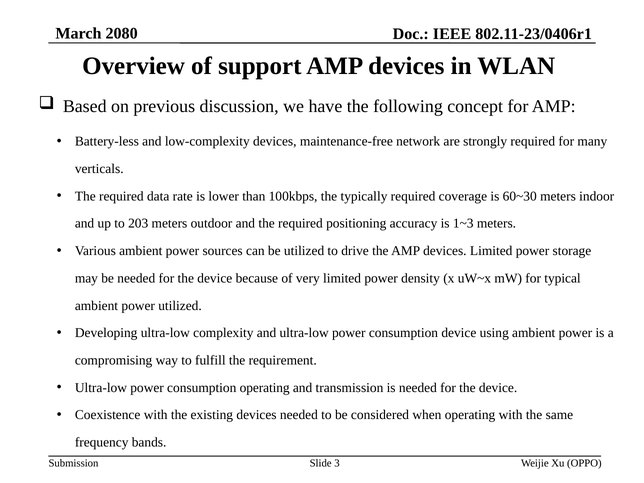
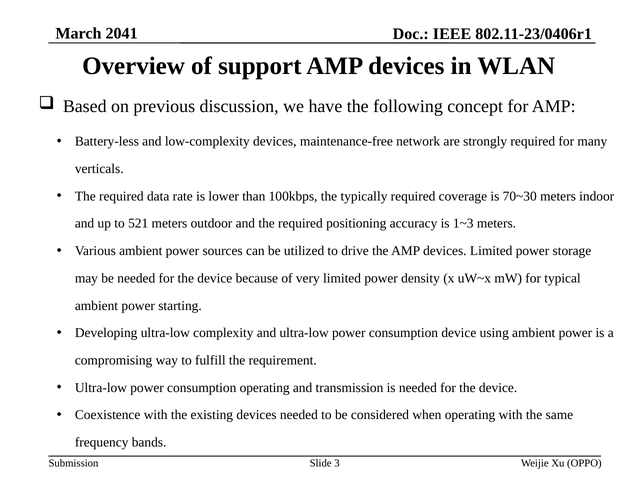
2080: 2080 -> 2041 (122, 33)
60~30: 60~30 -> 70~30 (520, 196)
203: 203 -> 521 (138, 224)
power utilized: utilized -> starting (180, 306)
